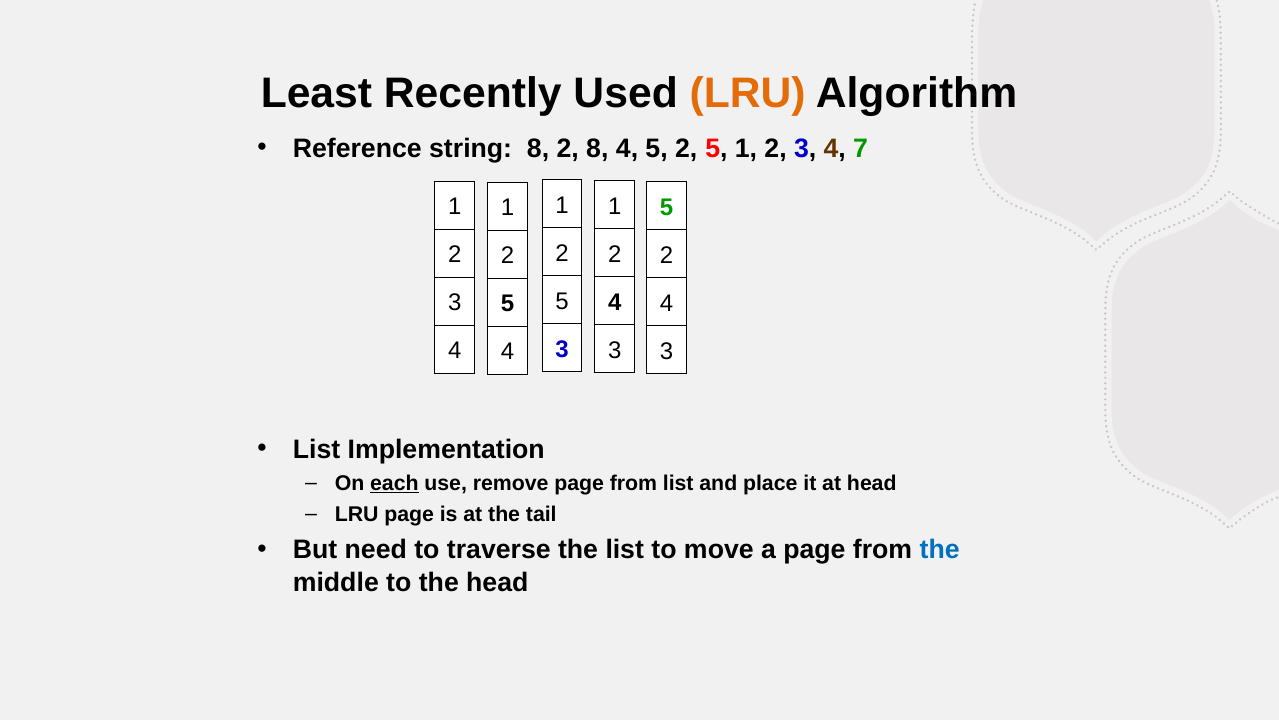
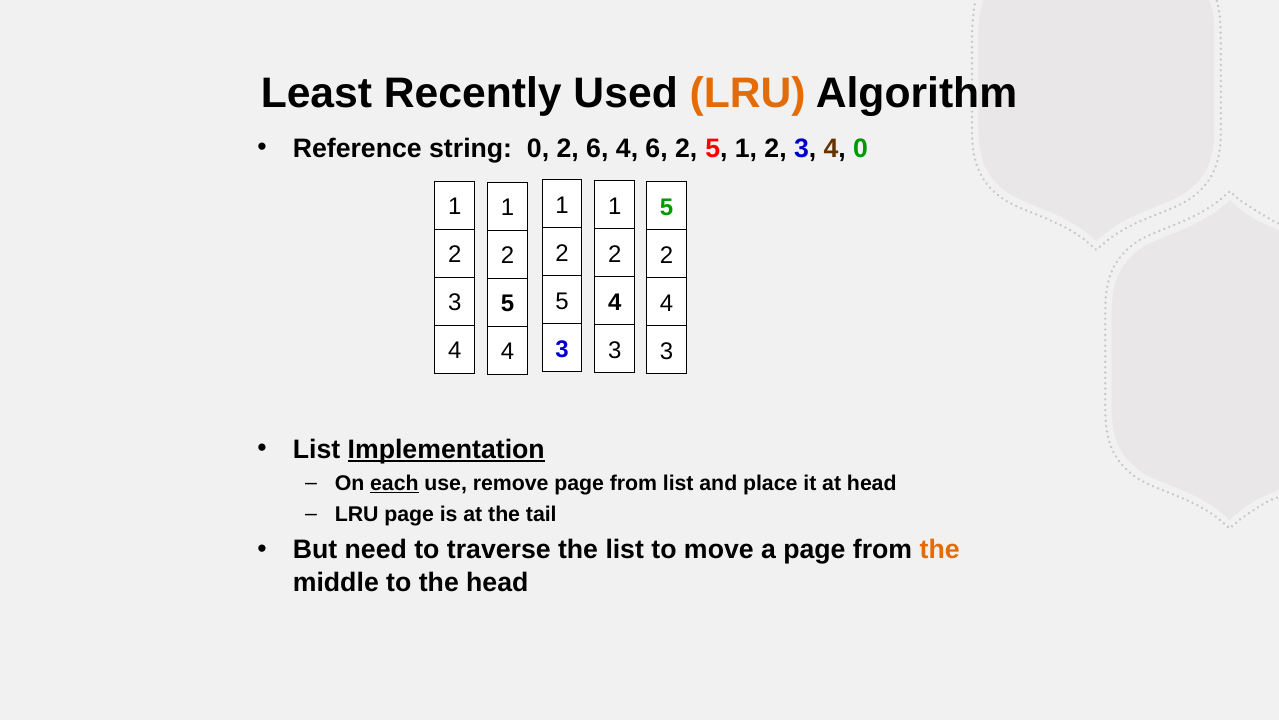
string 8: 8 -> 0 (538, 148)
2 8: 8 -> 6 (597, 148)
4 5: 5 -> 6 (657, 148)
4 7: 7 -> 0 (860, 148)
Implementation underline: none -> present (446, 449)
the colour: blue -> orange (940, 550)
